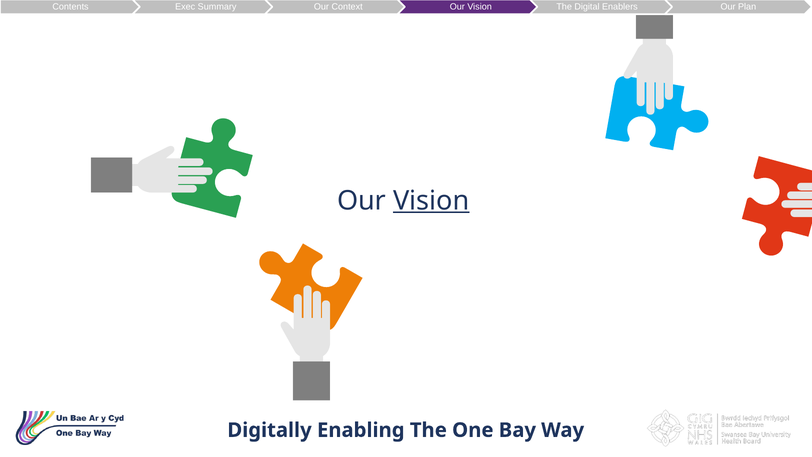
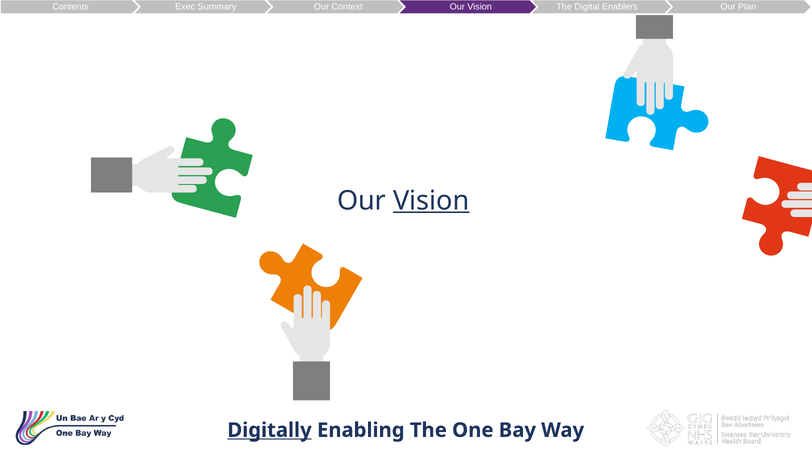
Digitally underline: none -> present (270, 430)
